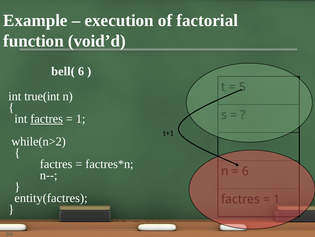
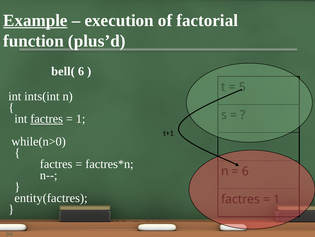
Example underline: none -> present (35, 20)
void’d: void’d -> plus’d (97, 41)
true(int: true(int -> ints(int (42, 96)
while(n>2: while(n>2 -> while(n>0 (39, 141)
